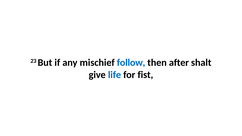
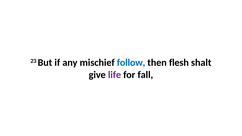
after: after -> flesh (179, 63)
life colour: blue -> purple (114, 75)
fist: fist -> fall (145, 75)
